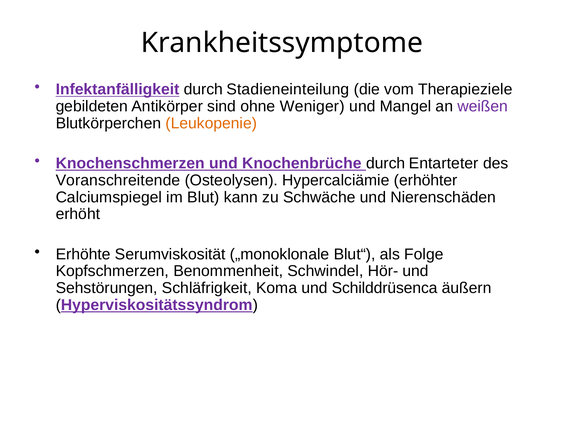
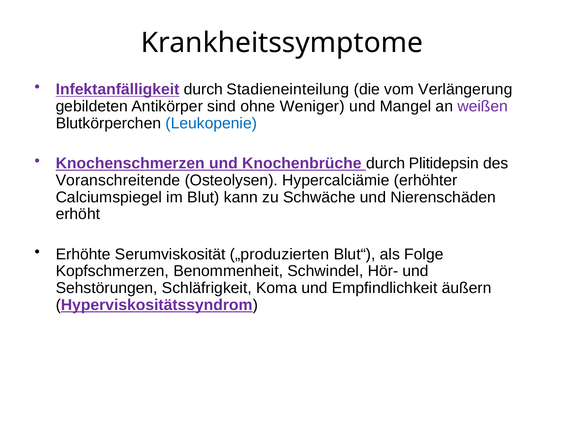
Therapieziele: Therapieziele -> Verlängerung (465, 89)
Leukopenie colour: orange -> blue (211, 123)
Entarteter: Entarteter -> Plitidepsin (444, 163)
„monoklonale: „monoklonale -> „produzierten (280, 254)
Schilddrüsenca: Schilddrüsenca -> Empfindlichkeit (385, 288)
